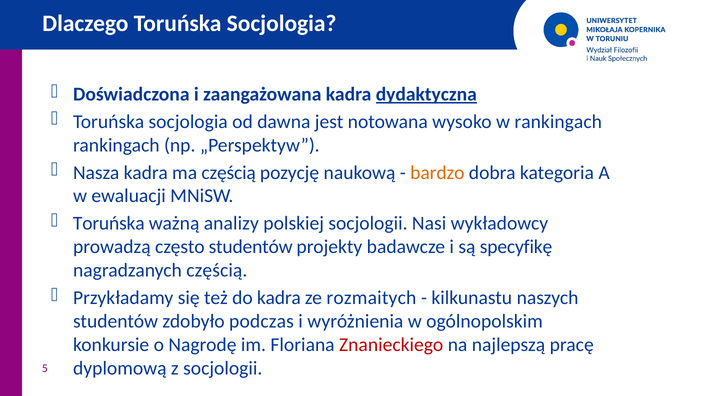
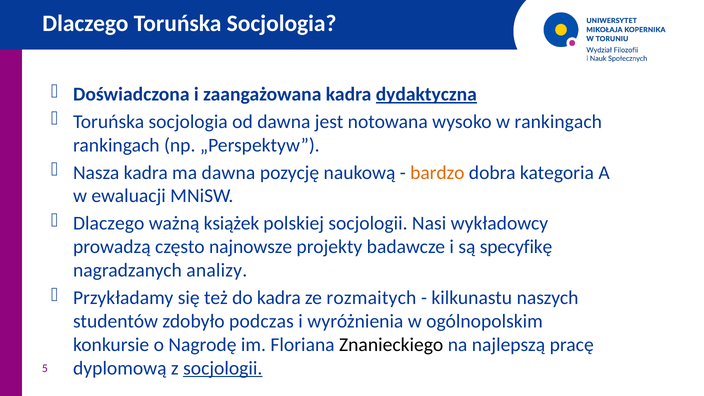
ma częścią: częścią -> dawna (228, 173)
Toruńska: Toruńska -> Dlaczego (109, 223)
analizy: analizy -> książek (231, 223)
często studentów: studentów -> najnowsze (251, 247)
nagradzanych częścią: częścią -> analizy (217, 270)
Znanieckiego colour: red -> black (391, 345)
socjologii underline: none -> present (223, 368)
